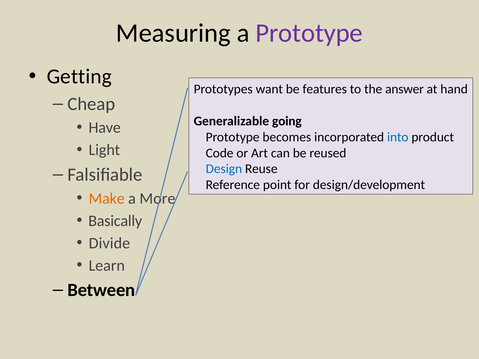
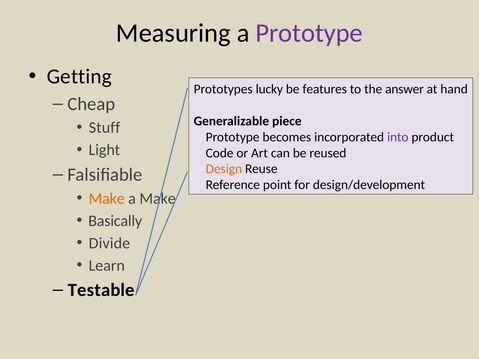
want: want -> lucky (269, 89)
going: going -> piece (287, 121)
Have: Have -> Stuff (105, 128)
into colour: blue -> purple (398, 137)
Design colour: blue -> orange (224, 169)
a More: More -> Make (158, 199)
Between: Between -> Testable (101, 290)
